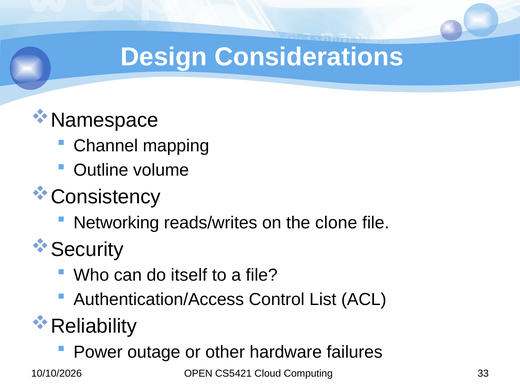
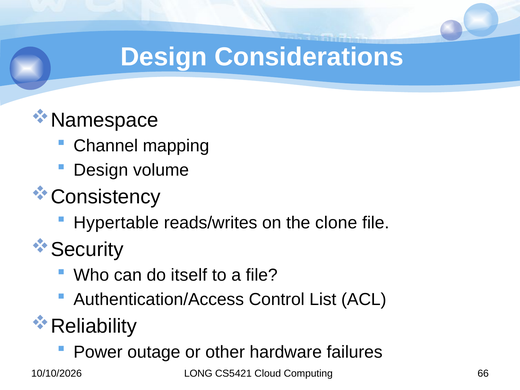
Outline: Outline -> Design (101, 170)
Networking: Networking -> Hypertable (116, 223)
OPEN: OPEN -> LONG (198, 373)
33: 33 -> 66 (483, 373)
